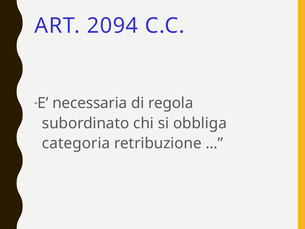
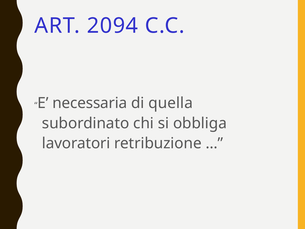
regola: regola -> quella (171, 103)
categoria: categoria -> lavoratori (76, 143)
